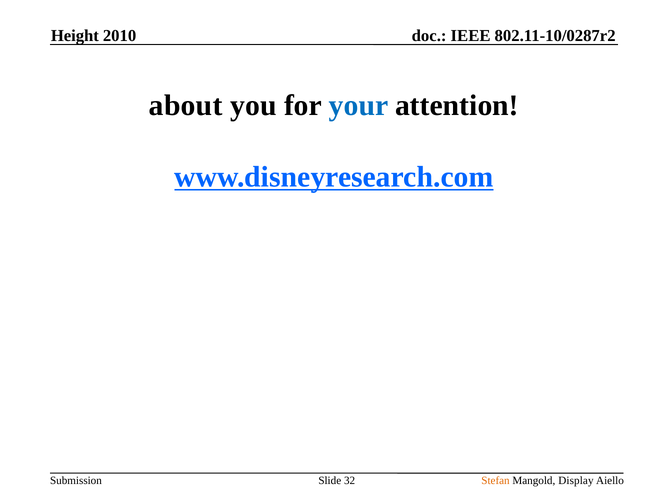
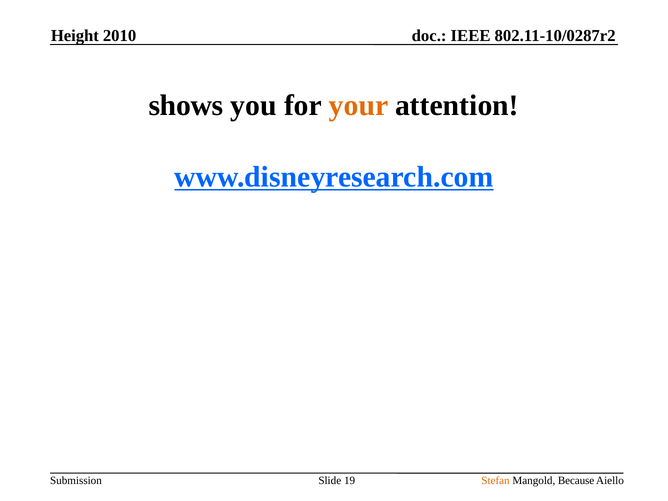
about: about -> shows (186, 106)
your colour: blue -> orange (359, 106)
32: 32 -> 19 (350, 480)
Display: Display -> Because (576, 480)
